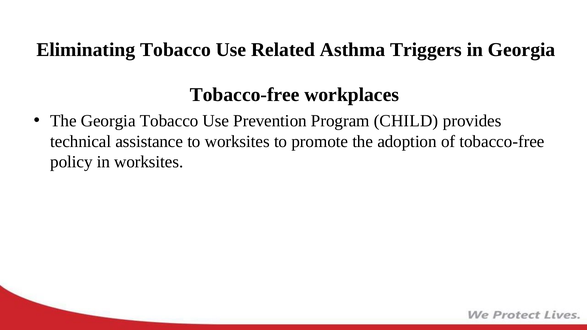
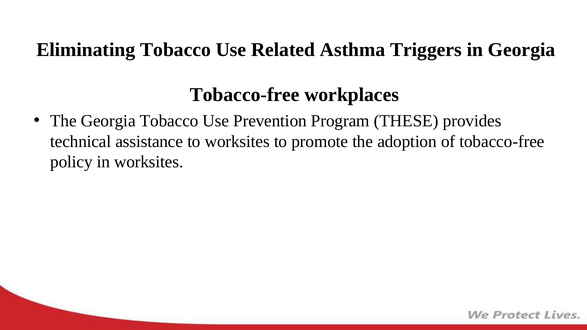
CHILD: CHILD -> THESE (406, 121)
